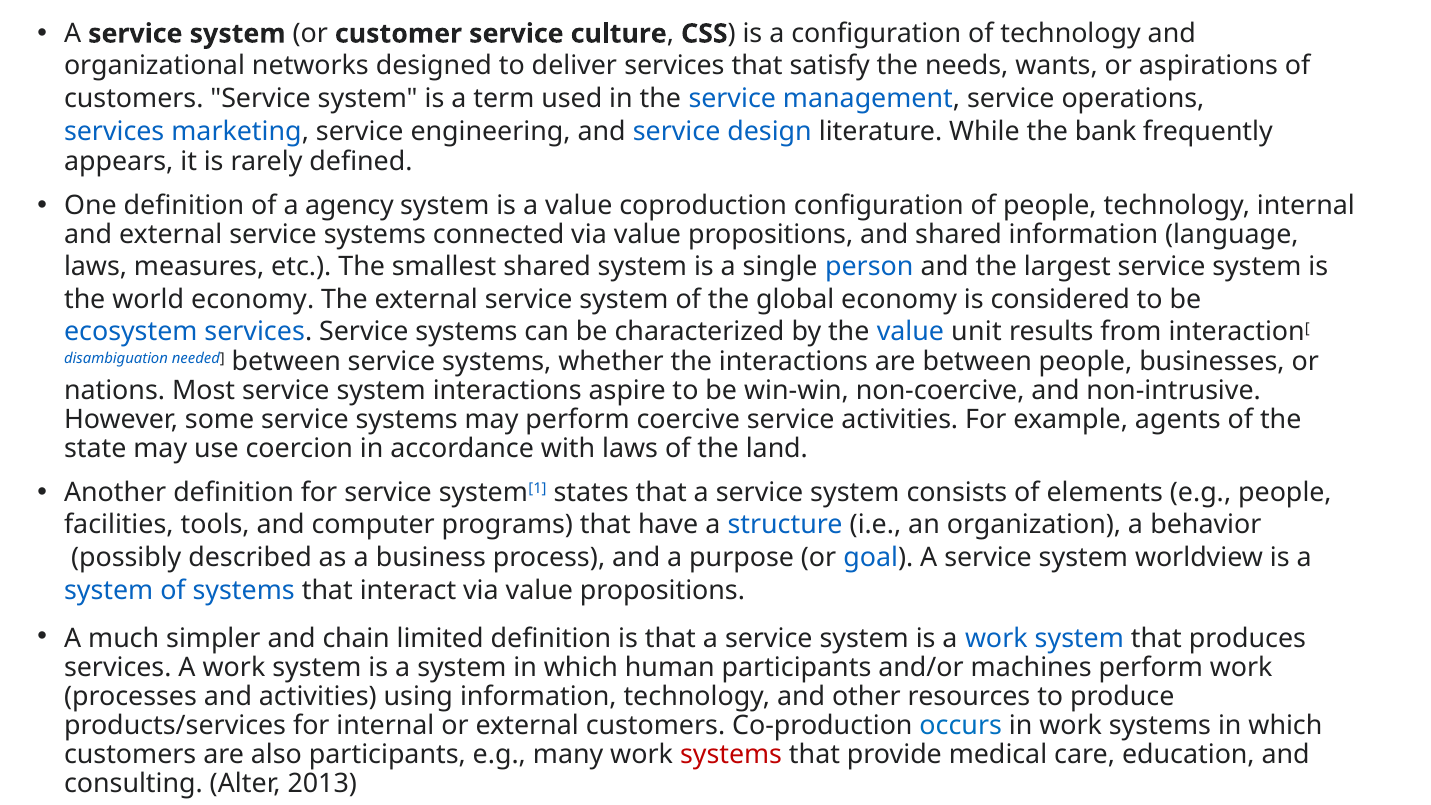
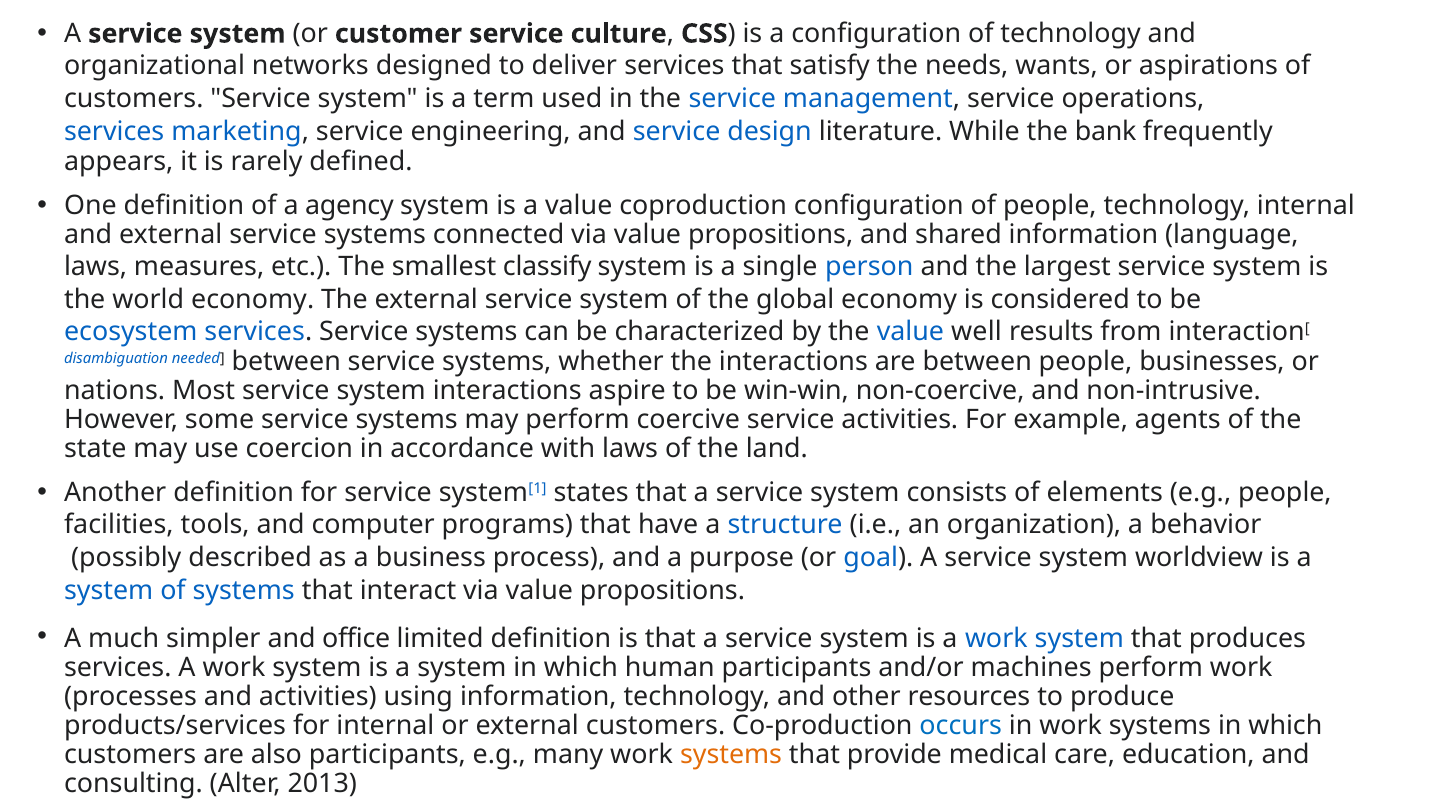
smallest shared: shared -> classify (547, 266)
unit: unit -> well (977, 332)
chain: chain -> office (356, 638)
systems colour: red -> orange (731, 755)
